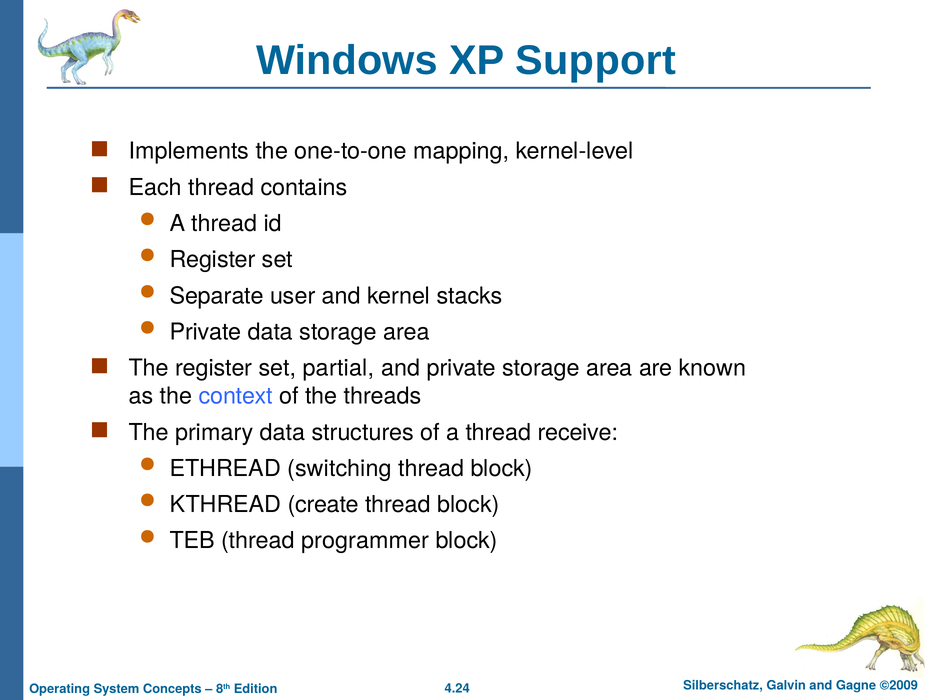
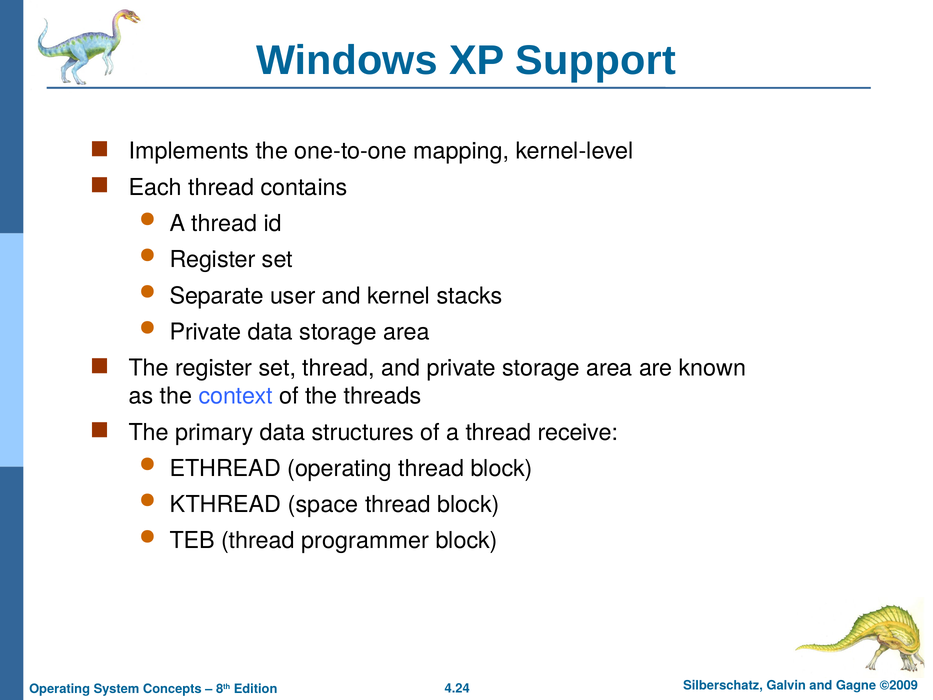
set partial: partial -> thread (339, 368)
ETHREAD switching: switching -> operating (340, 468)
create: create -> space (323, 504)
